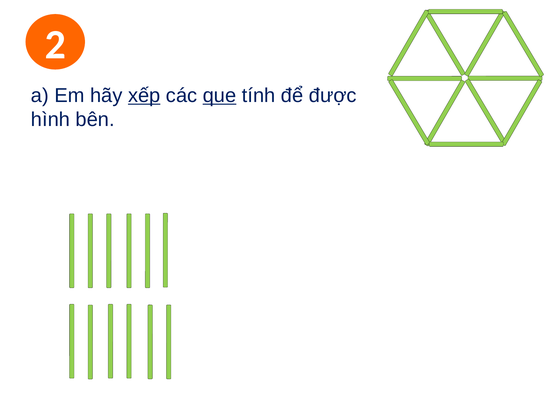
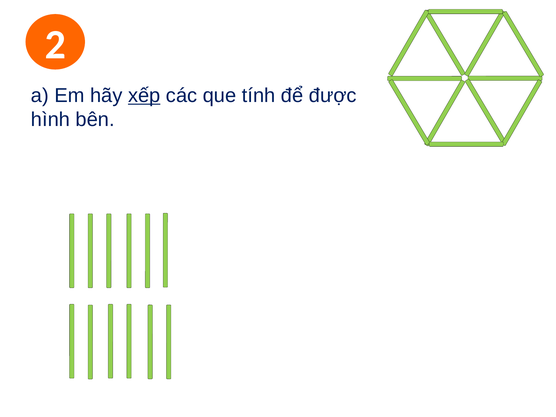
que underline: present -> none (220, 95)
